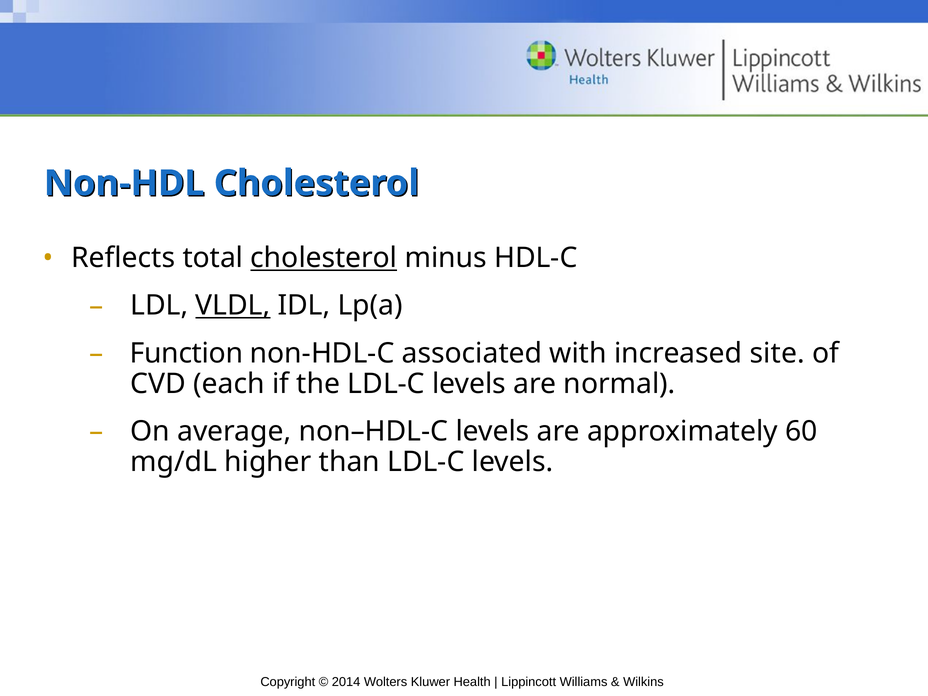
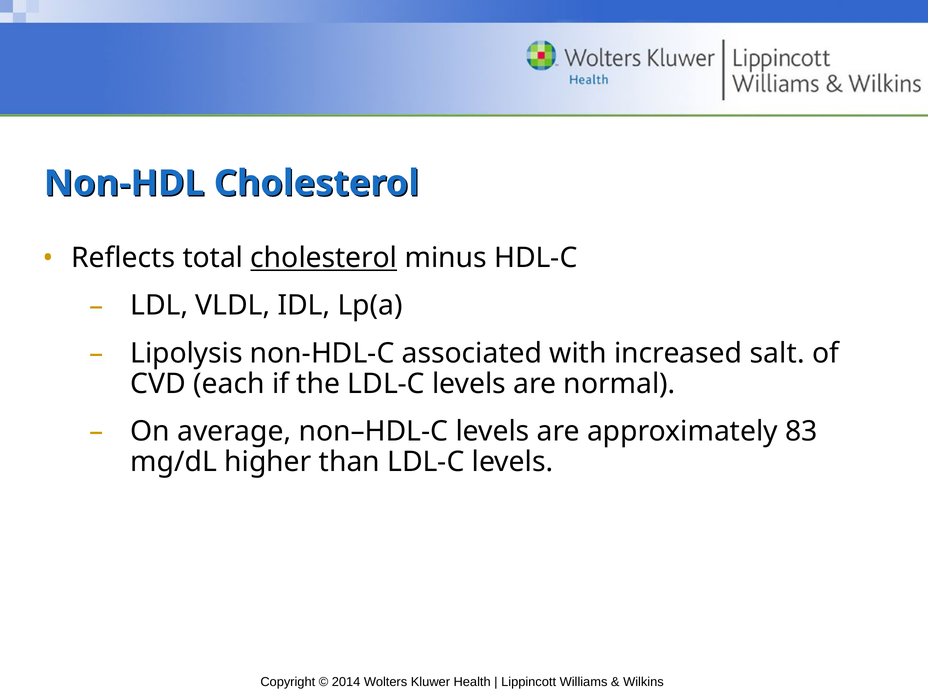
VLDL underline: present -> none (233, 306)
Function: Function -> Lipolysis (186, 353)
site: site -> salt (777, 353)
60: 60 -> 83 (801, 431)
